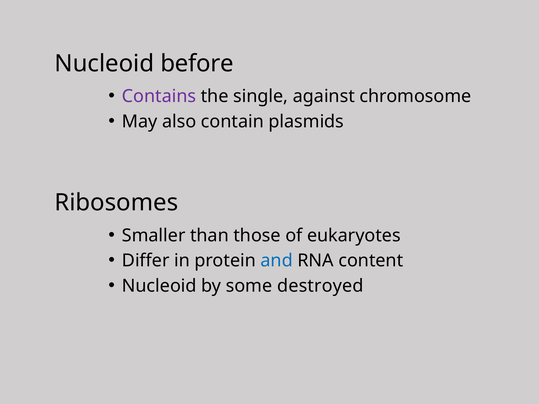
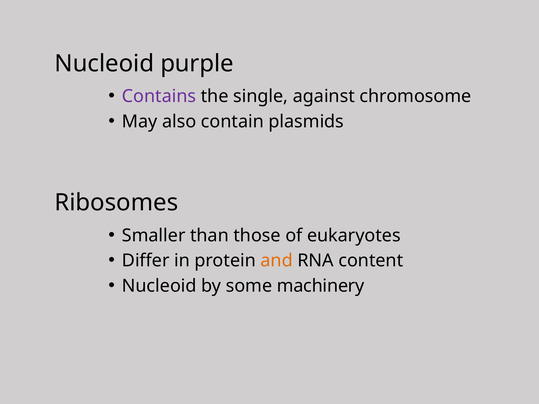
before: before -> purple (197, 64)
and colour: blue -> orange (277, 261)
destroyed: destroyed -> machinery (321, 286)
